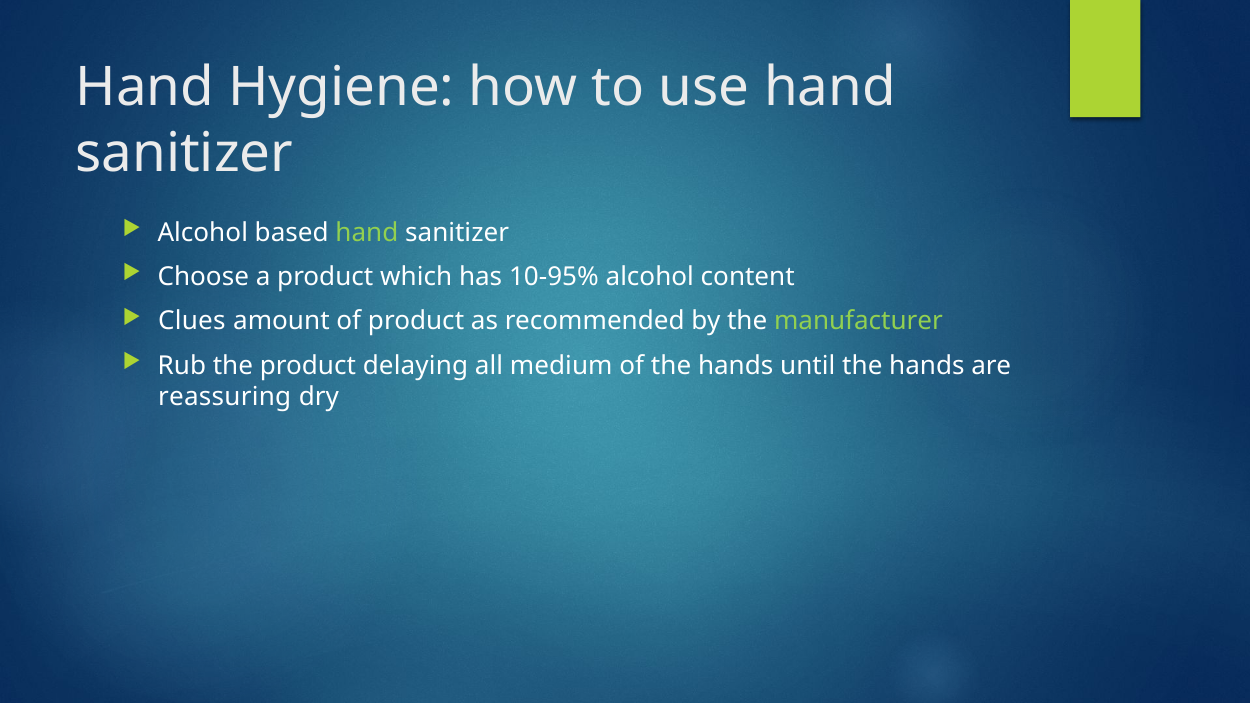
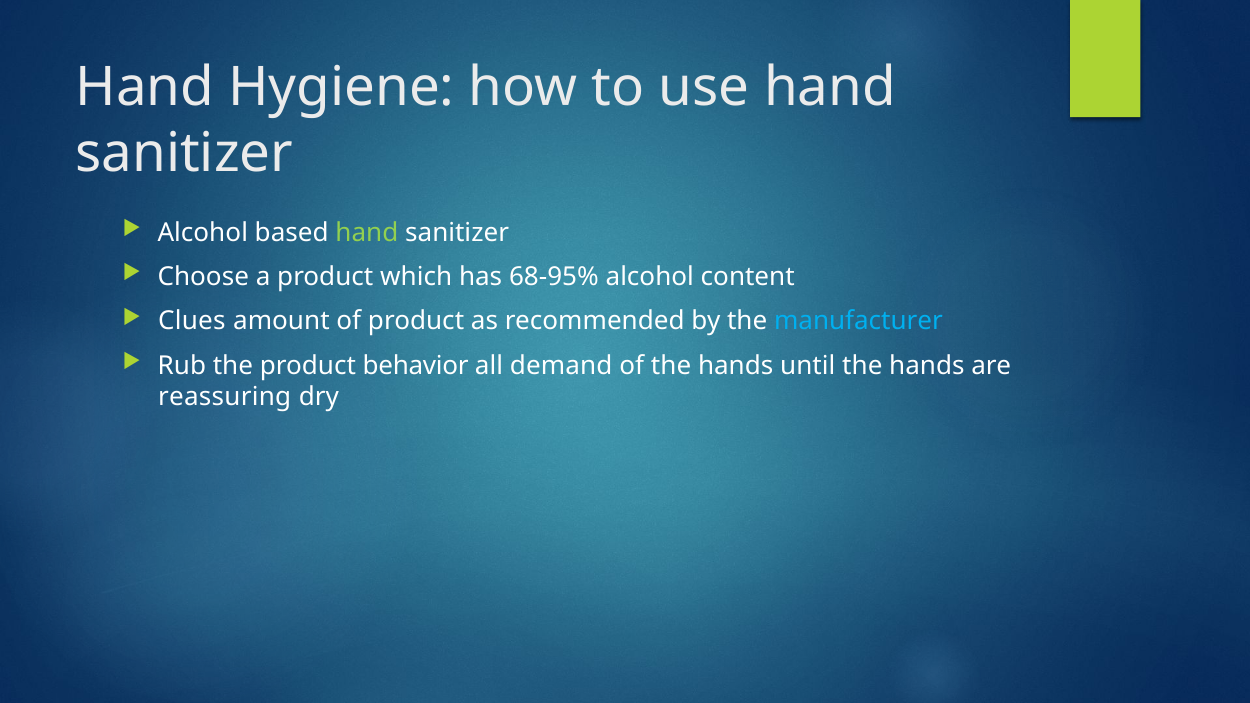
10-95%: 10-95% -> 68-95% (554, 277)
manufacturer colour: light green -> light blue (858, 321)
delaying: delaying -> behavior (416, 366)
medium: medium -> demand (561, 366)
